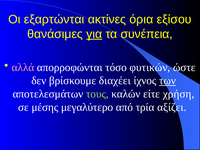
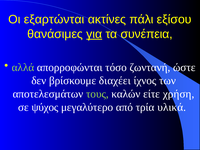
όρια: όρια -> πάλι (141, 19)
αλλά colour: pink -> light green (23, 67)
φυτικών: φυτικών -> ζωντανή (150, 67)
των underline: present -> none (168, 81)
μέσης: μέσης -> ψύχος (45, 107)
αξίζει: αξίζει -> υλικά (172, 107)
